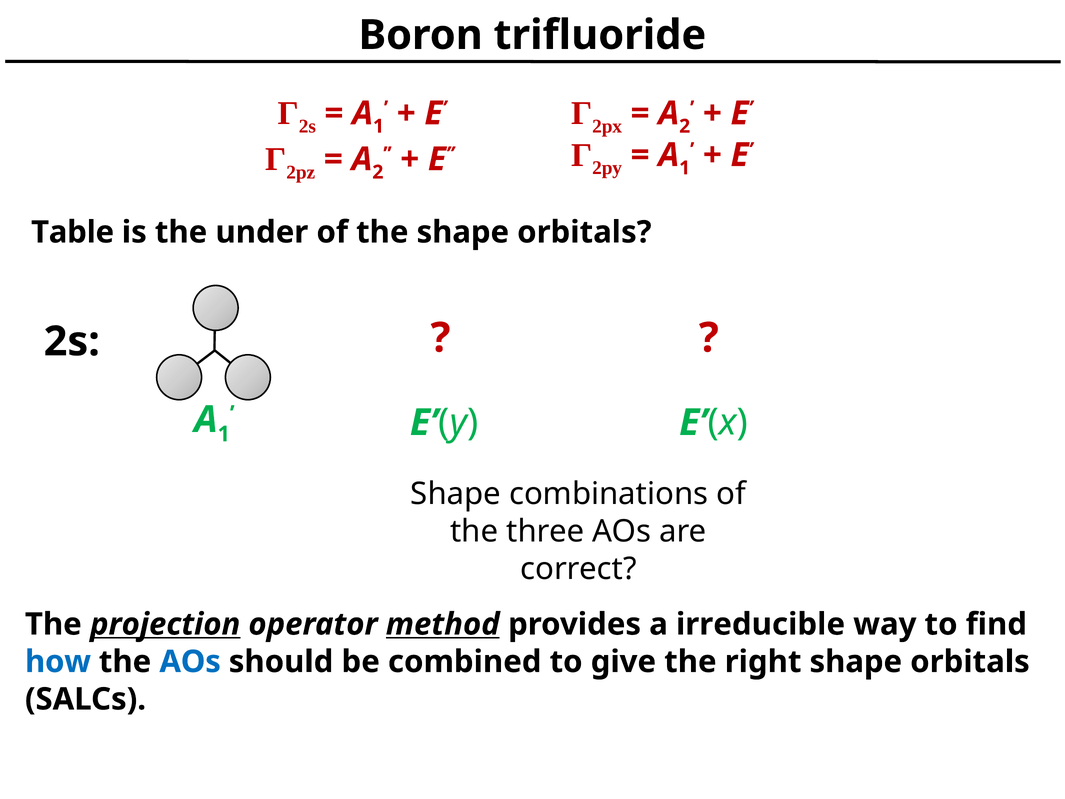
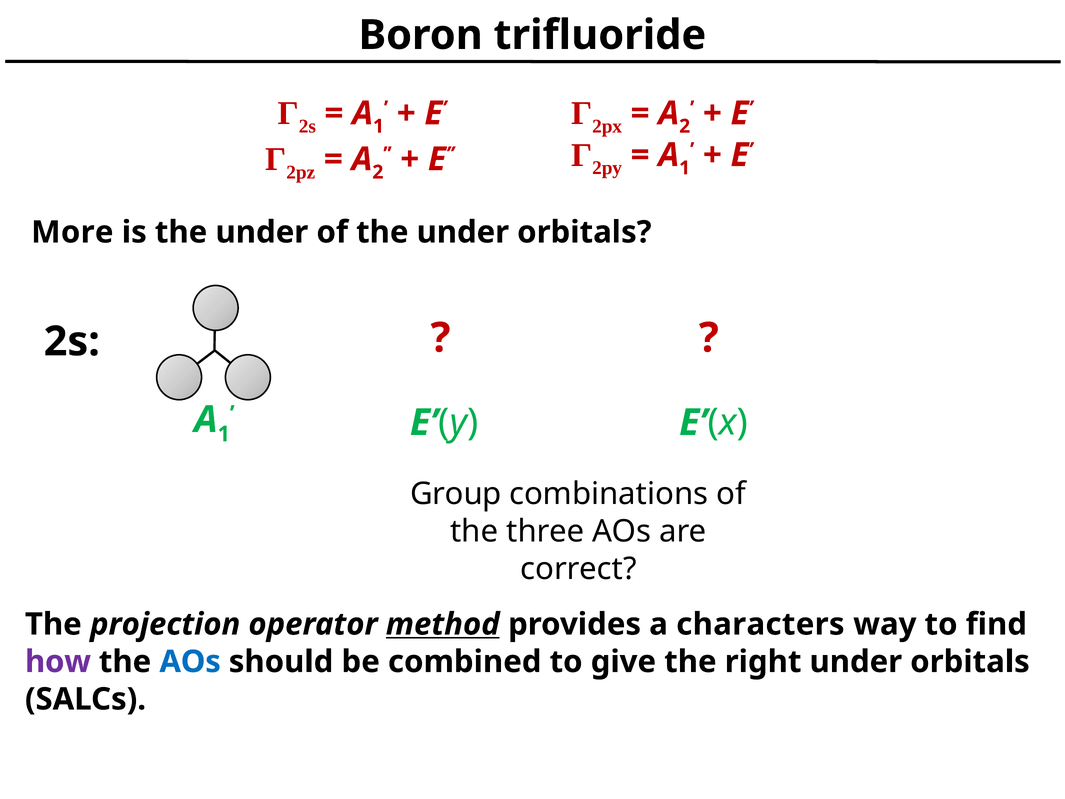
Table: Table -> More (72, 232)
of the shape: shape -> under (463, 232)
Shape: Shape -> Group (456, 494)
projection underline: present -> none (165, 624)
irreducible: irreducible -> characters (760, 624)
how colour: blue -> purple (58, 662)
right shape: shape -> under (856, 662)
